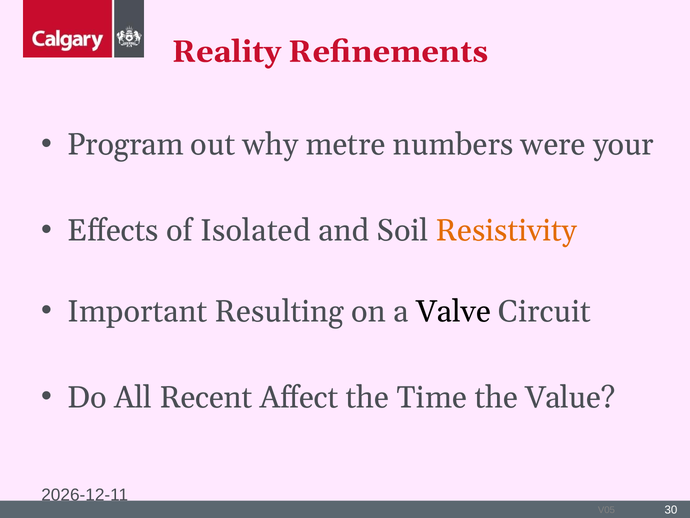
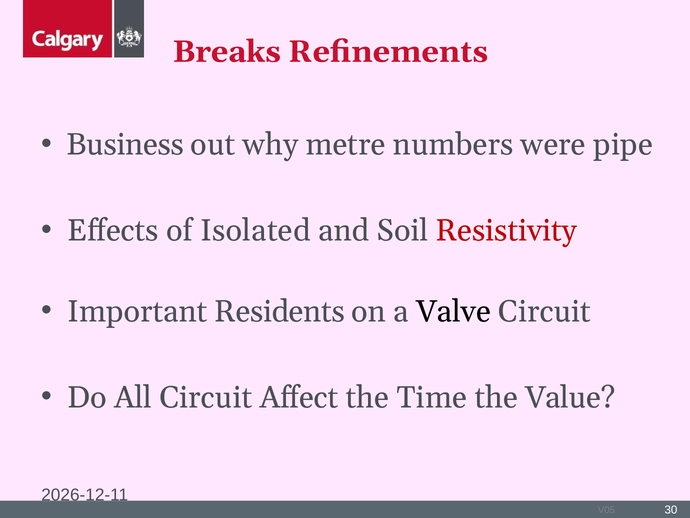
Reality: Reality -> Breaks (227, 52)
Program: Program -> Business (125, 145)
your: your -> pipe (623, 145)
Resistivity colour: orange -> red (506, 231)
Resulting: Resulting -> Residents (280, 311)
All Recent: Recent -> Circuit (206, 397)
